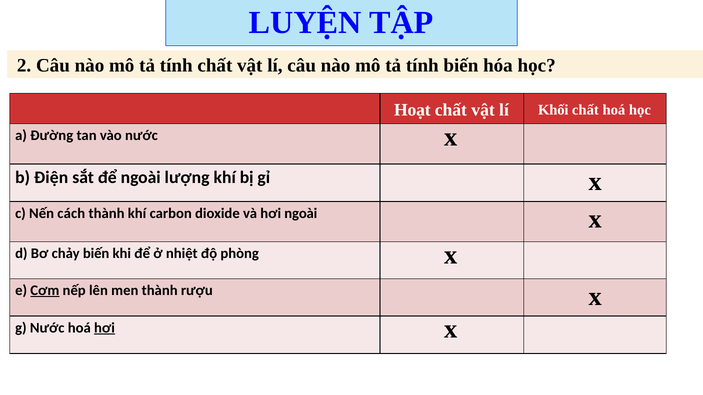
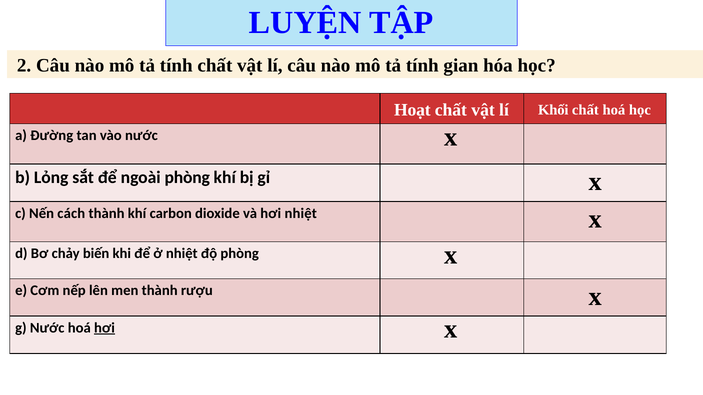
tính biến: biến -> gian (461, 66)
Điện: Điện -> Lỏng (51, 178)
ngoài lượng: lượng -> phòng (187, 178)
hơi ngoài: ngoài -> nhiệt (301, 213)
Cơm underline: present -> none (45, 291)
